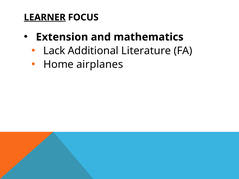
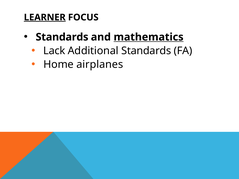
Extension: Extension -> Standards (62, 37)
mathematics underline: none -> present (149, 37)
Additional Literature: Literature -> Standards (146, 51)
